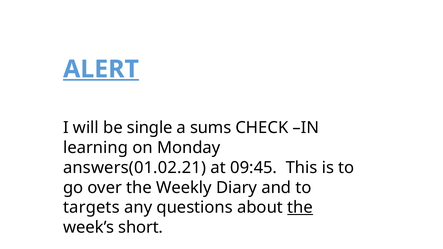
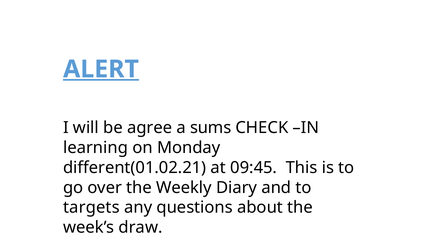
single: single -> agree (150, 128)
answers(01.02.21: answers(01.02.21 -> different(01.02.21 (135, 168)
the underline: present -> none (300, 208)
short: short -> draw (141, 228)
